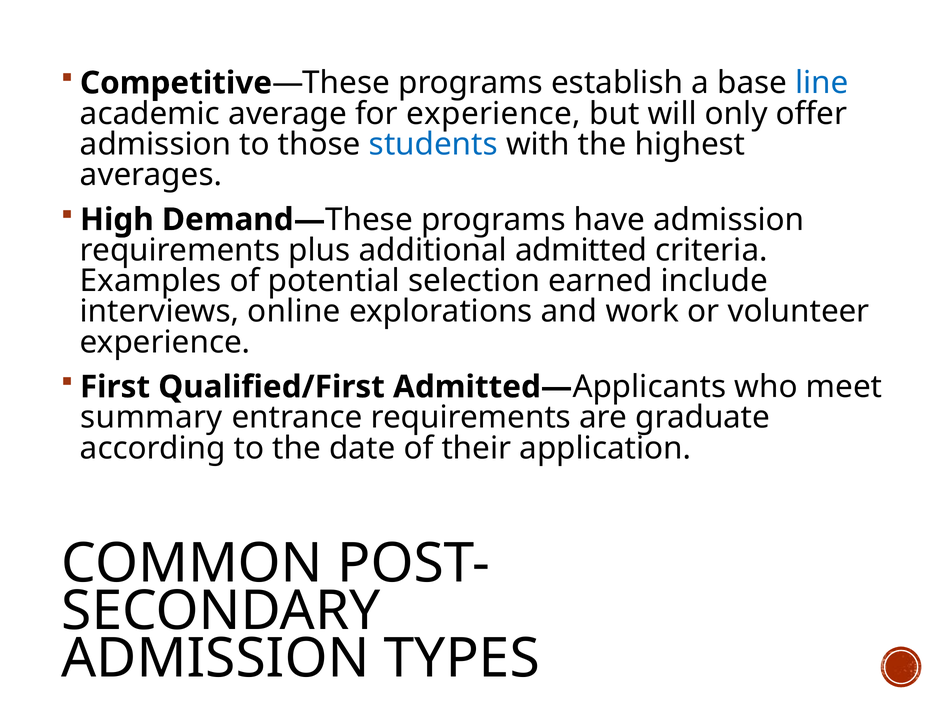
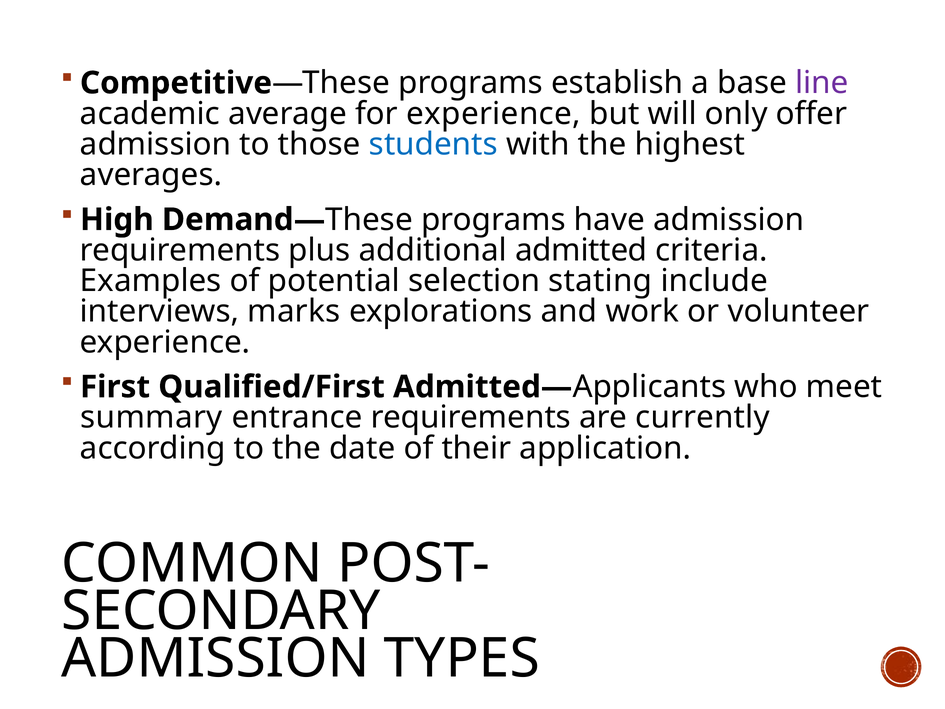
line colour: blue -> purple (822, 83)
earned: earned -> stating (600, 281)
online: online -> marks (294, 311)
graduate: graduate -> currently (702, 417)
